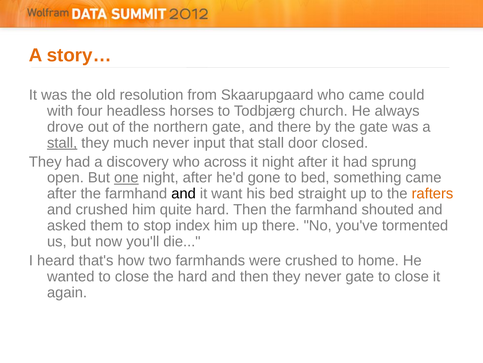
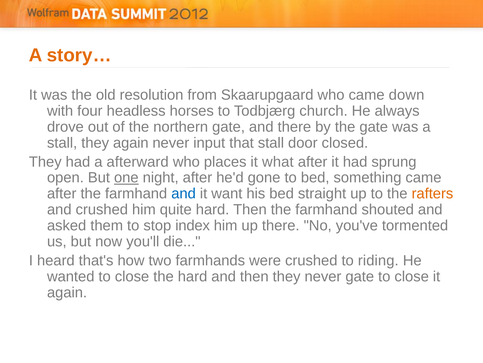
could: could -> down (407, 95)
stall underline: present -> none (62, 143)
they much: much -> again (131, 143)
discovery: discovery -> afterward (138, 161)
across: across -> places (225, 161)
it night: night -> what (278, 161)
and colour: black -> blue (184, 193)
home: home -> riding (378, 260)
